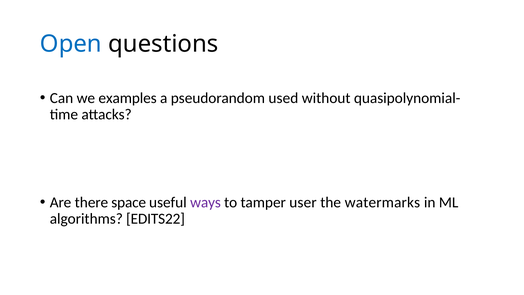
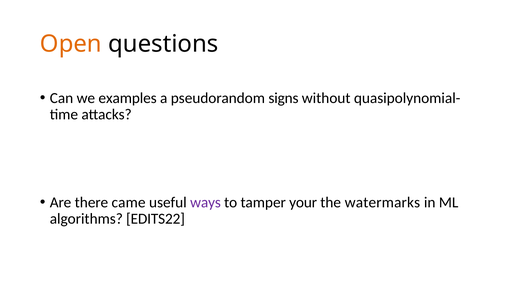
Open colour: blue -> orange (71, 44)
used: used -> signs (283, 98)
space: space -> came (129, 202)
user: user -> your (303, 202)
